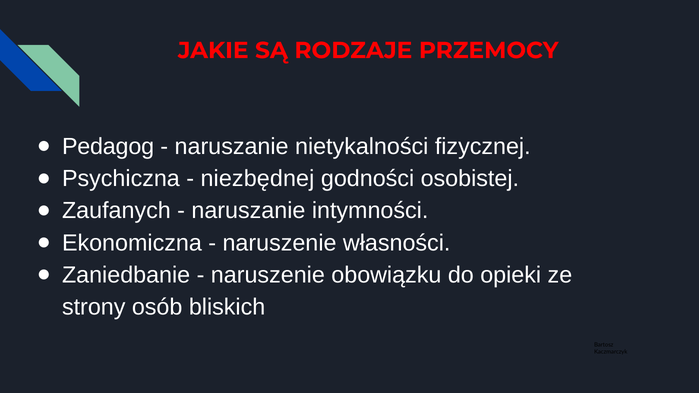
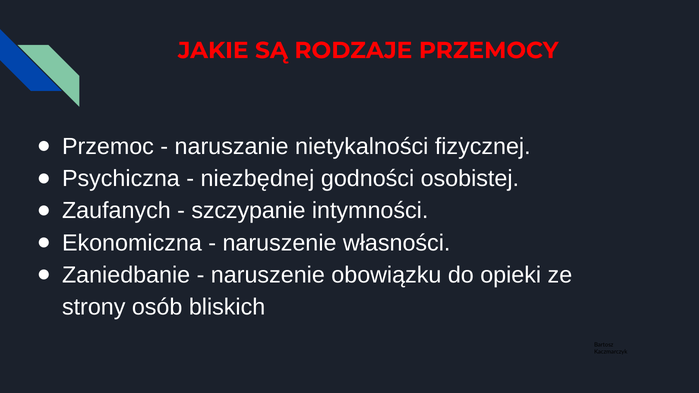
Pedagog: Pedagog -> Przemoc (108, 147)
naruszanie: naruszanie -> szczypanie (248, 211)
